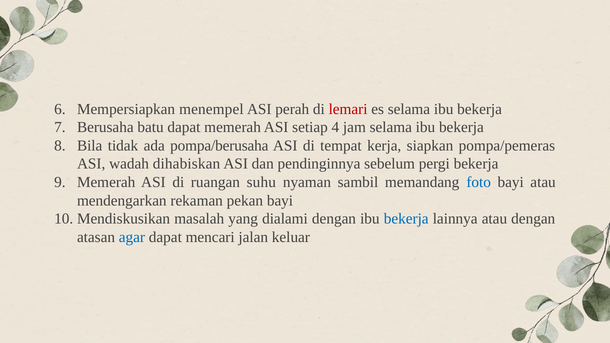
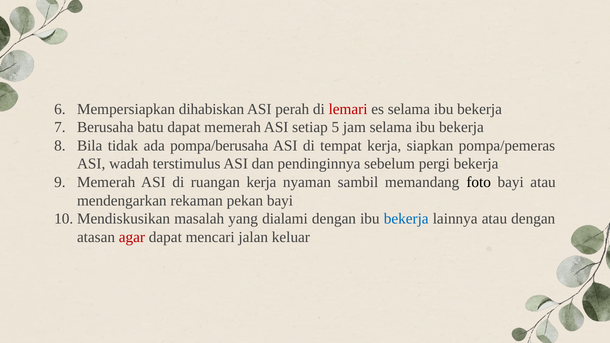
menempel: menempel -> dihabiskan (212, 109)
4: 4 -> 5 (335, 127)
dihabiskan: dihabiskan -> terstimulus (187, 164)
ruangan suhu: suhu -> kerja (261, 182)
foto colour: blue -> black (479, 182)
agar colour: blue -> red (132, 237)
